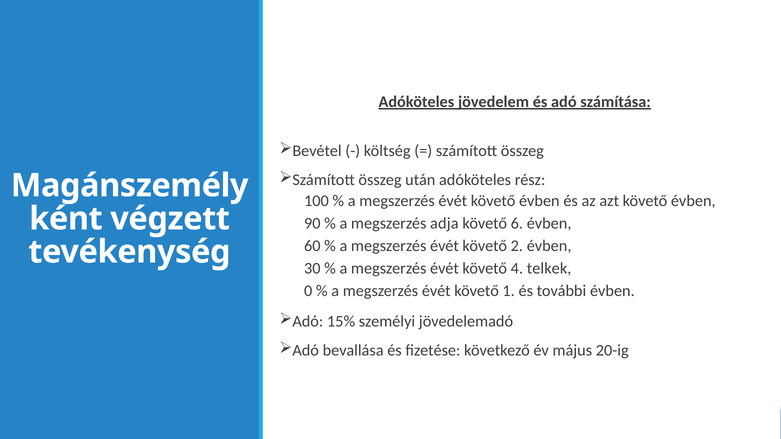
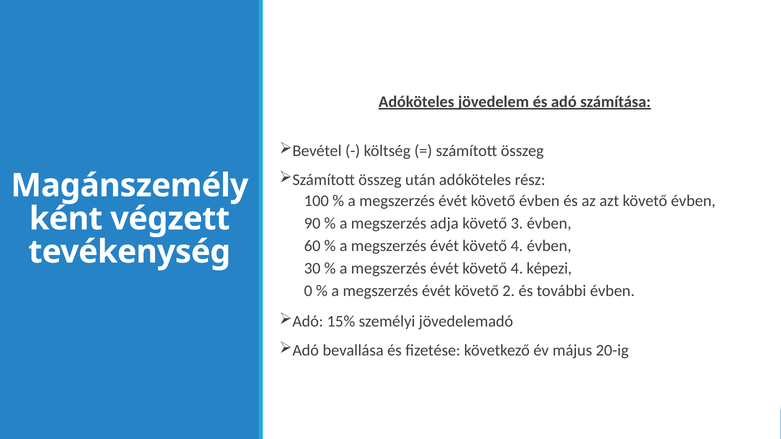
6: 6 -> 3 (517, 223)
2: 2 -> 4 (517, 246)
telkek: telkek -> képezi (549, 268)
1: 1 -> 2 (509, 291)
